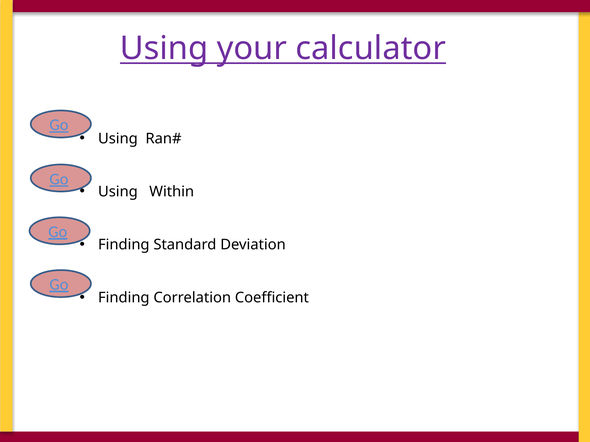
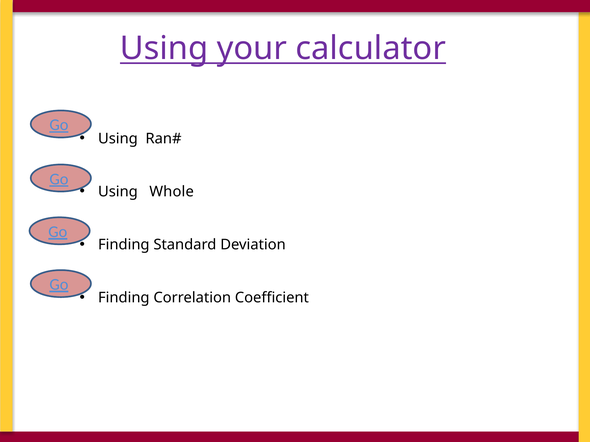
Within: Within -> Whole (172, 192)
